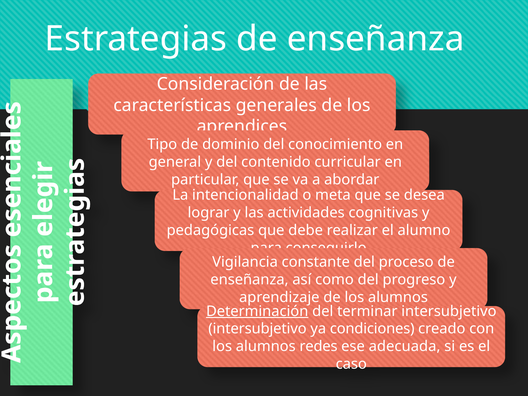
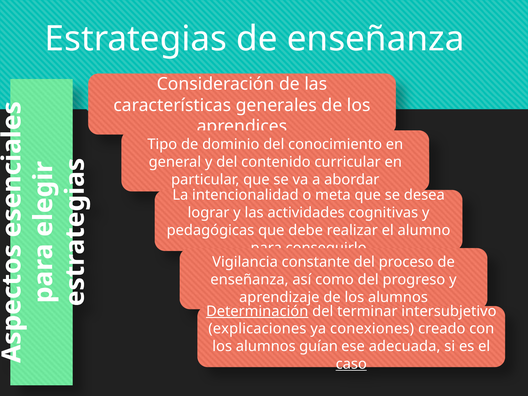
intersubjetivo: intersubjetivo -> explicaciones (257, 329)
condiciones: condiciones -> conexiones (372, 329)
redes: redes -> guían (319, 346)
caso underline: none -> present (351, 364)
